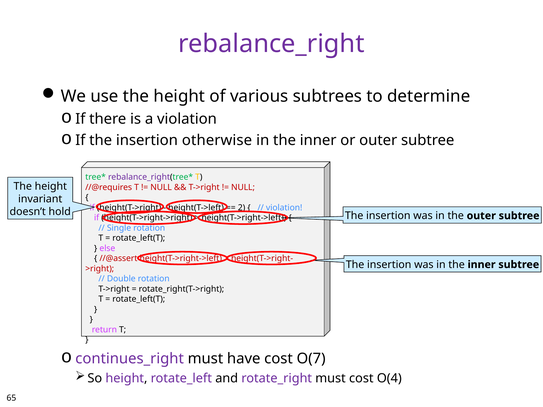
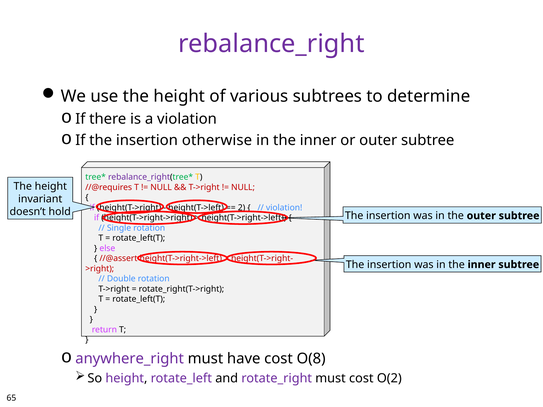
continues_right: continues_right -> anywhere_right (130, 359)
O(7: O(7 -> O(8 (311, 359)
O(4: O(4 -> O(2 (389, 378)
